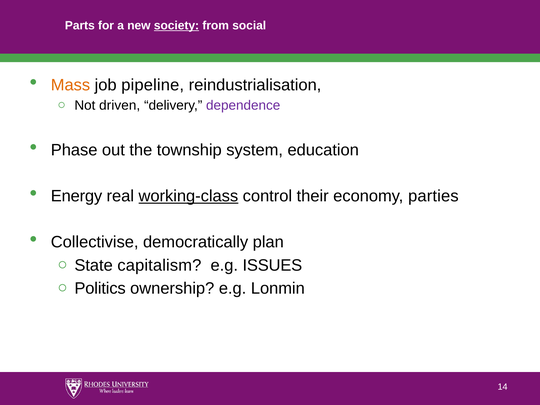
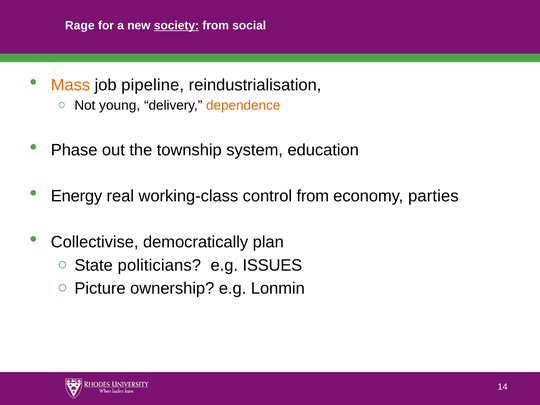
Parts: Parts -> Rage (80, 26)
driven: driven -> young (120, 105)
dependence colour: purple -> orange (243, 105)
working-class underline: present -> none (188, 196)
control their: their -> from (313, 196)
capitalism: capitalism -> politicians (159, 265)
Politics: Politics -> Picture (100, 288)
